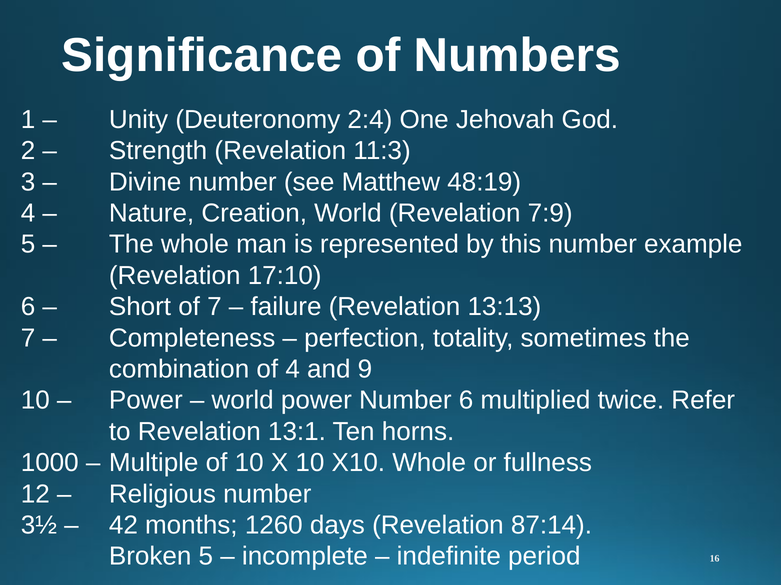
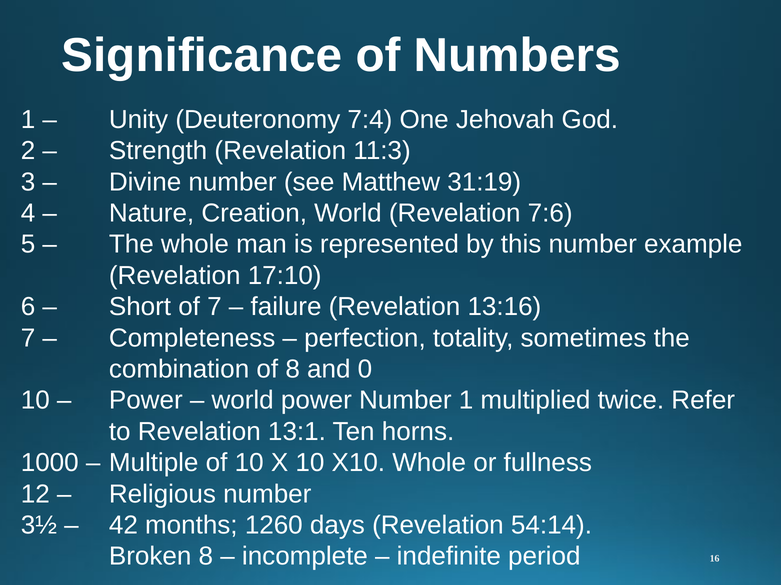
2:4: 2:4 -> 7:4 (370, 120)
48:19: 48:19 -> 31:19 (484, 182)
7:9: 7:9 -> 7:6 (550, 213)
13:13: 13:13 -> 13:16 (504, 307)
of 4: 4 -> 8 (293, 370)
9: 9 -> 0 (365, 370)
Number 6: 6 -> 1 (466, 401)
87:14: 87:14 -> 54:14 (551, 526)
Broken 5: 5 -> 8 (206, 557)
